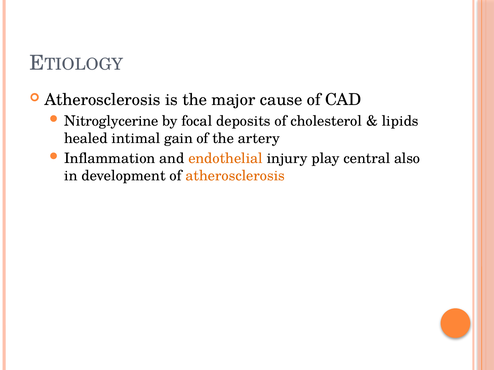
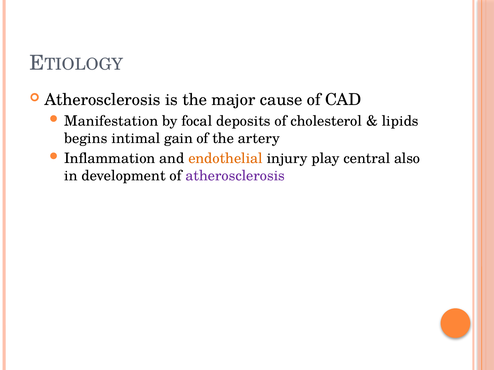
Nitroglycerine: Nitroglycerine -> Manifestation (111, 121)
healed: healed -> begins (86, 138)
atherosclerosis colour: orange -> purple (235, 176)
